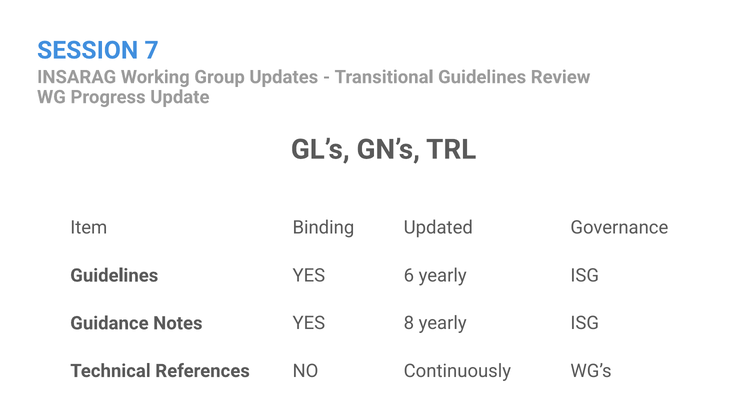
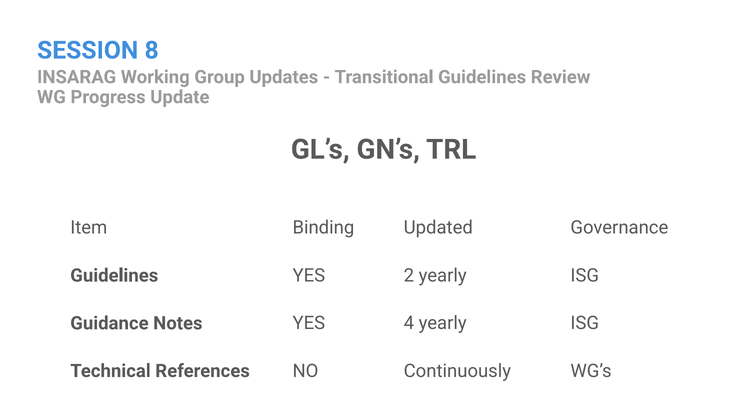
7: 7 -> 8 (152, 50)
6: 6 -> 2 (409, 275)
8: 8 -> 4 (409, 323)
